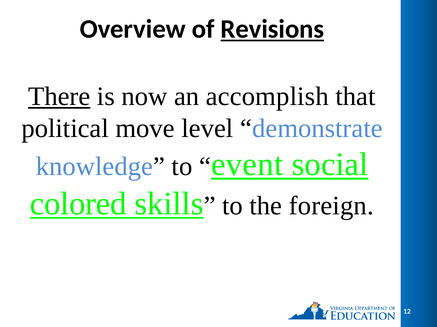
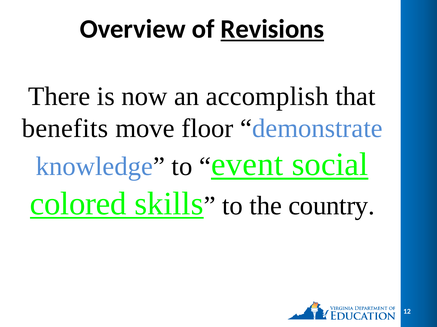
There underline: present -> none (59, 97)
political: political -> benefits (65, 129)
level: level -> floor (207, 129)
foreign: foreign -> country (332, 206)
